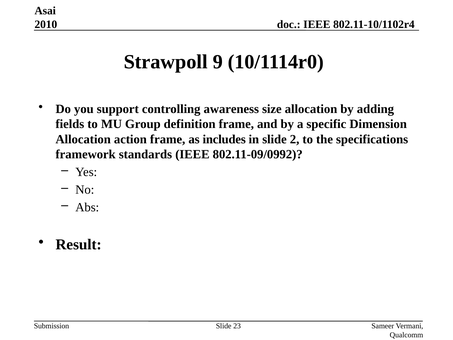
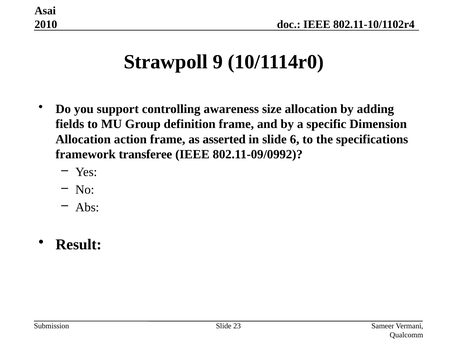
includes: includes -> asserted (224, 139)
2: 2 -> 6 (295, 139)
standards: standards -> transferee (145, 154)
